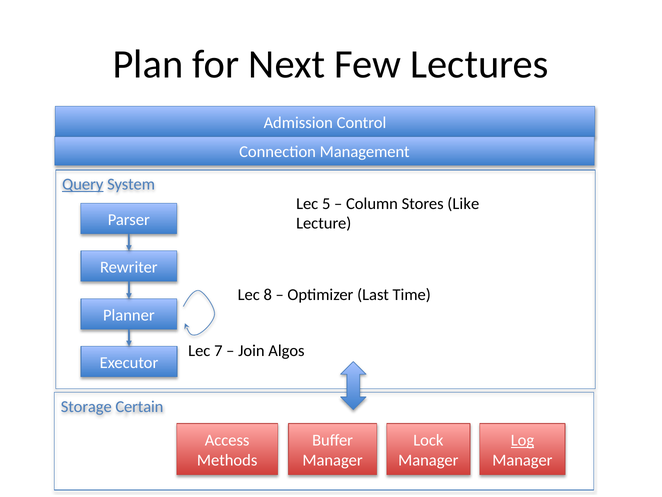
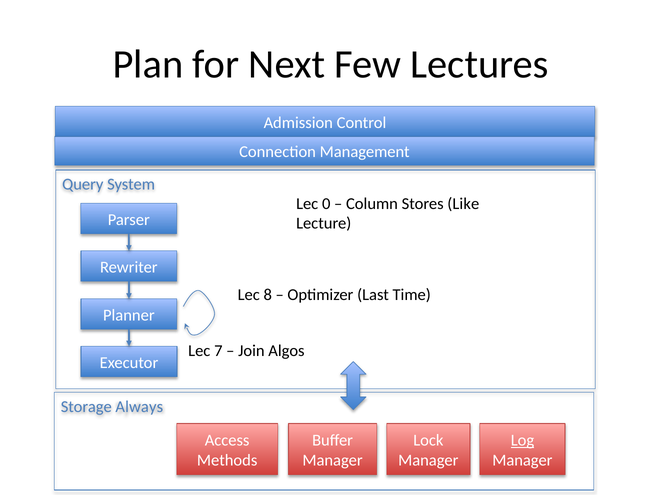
Query underline: present -> none (83, 184)
5: 5 -> 0 (326, 203)
Certain: Certain -> Always (139, 406)
